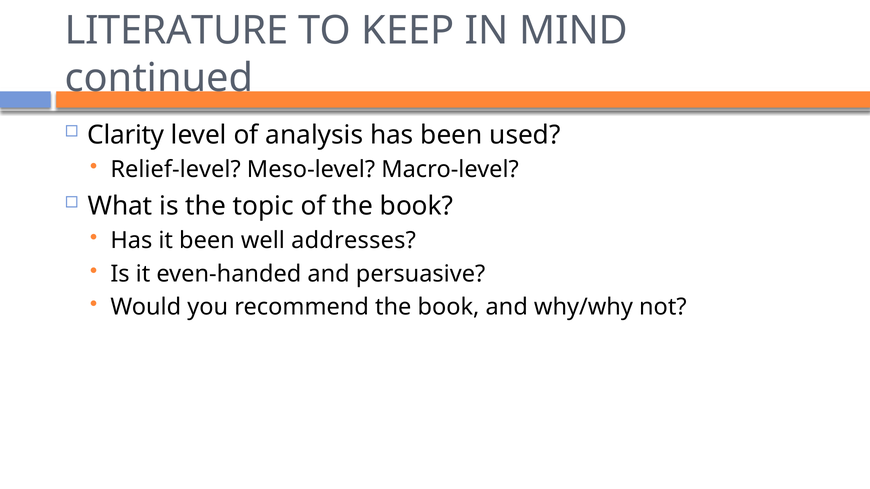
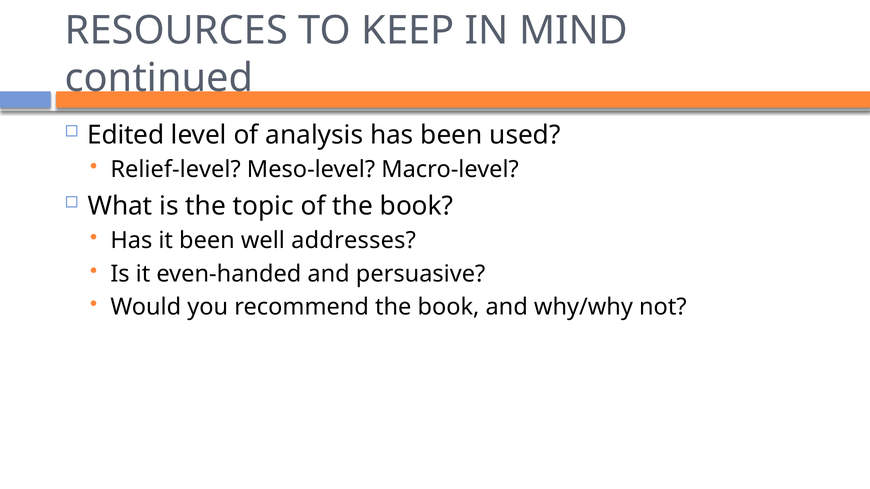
LITERATURE: LITERATURE -> RESOURCES (176, 31)
Clarity: Clarity -> Edited (126, 135)
